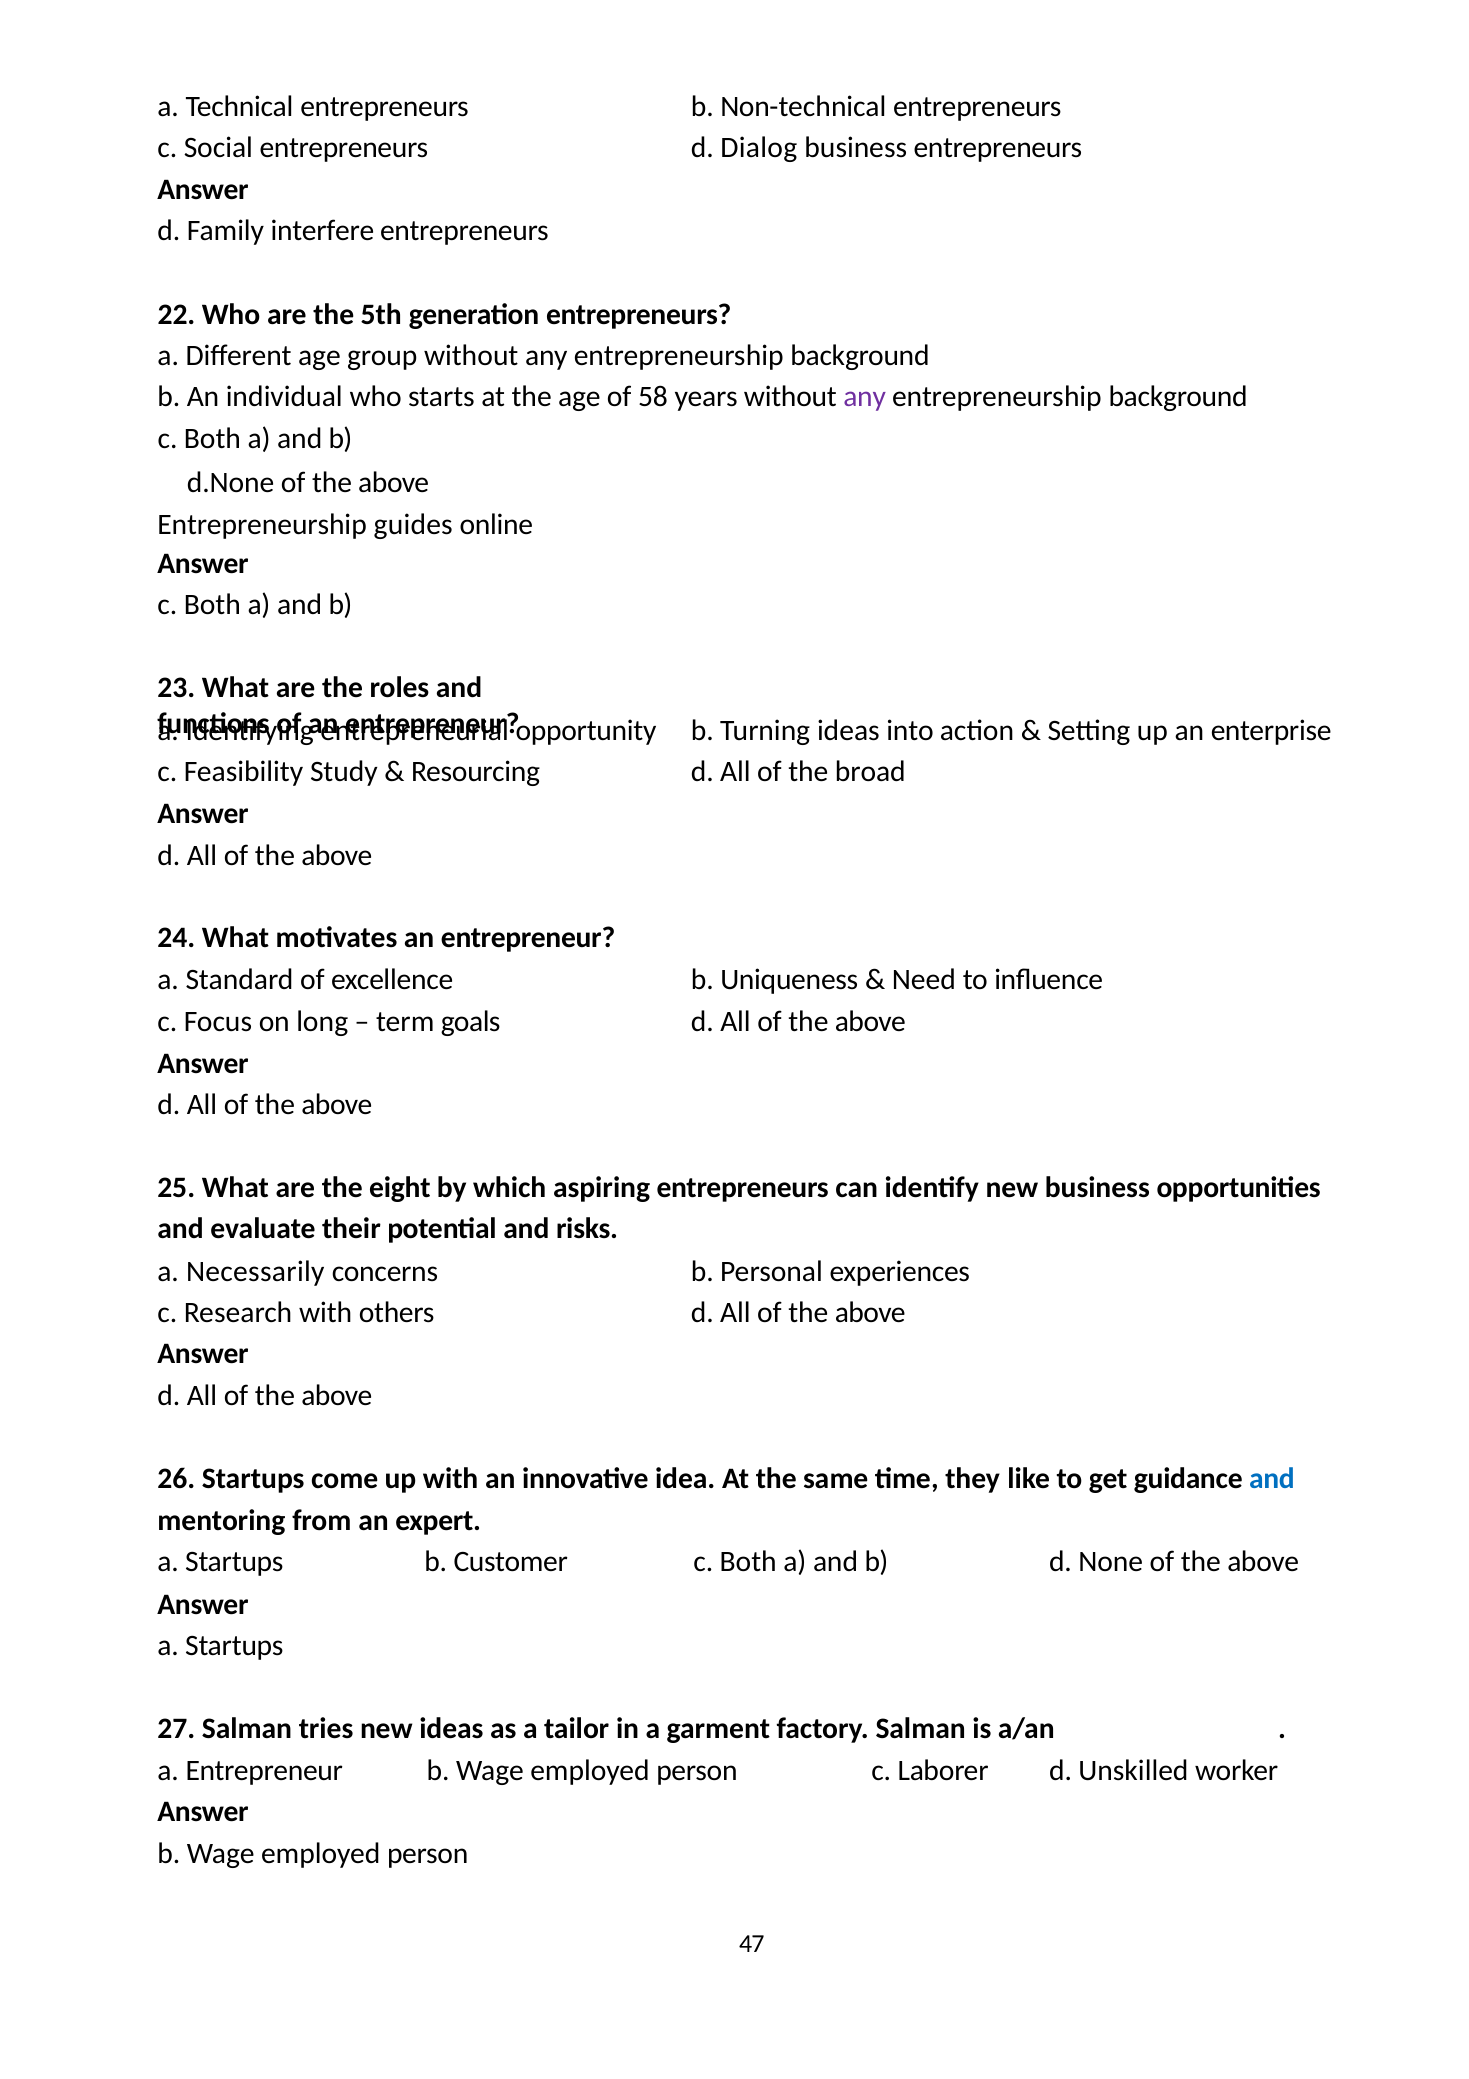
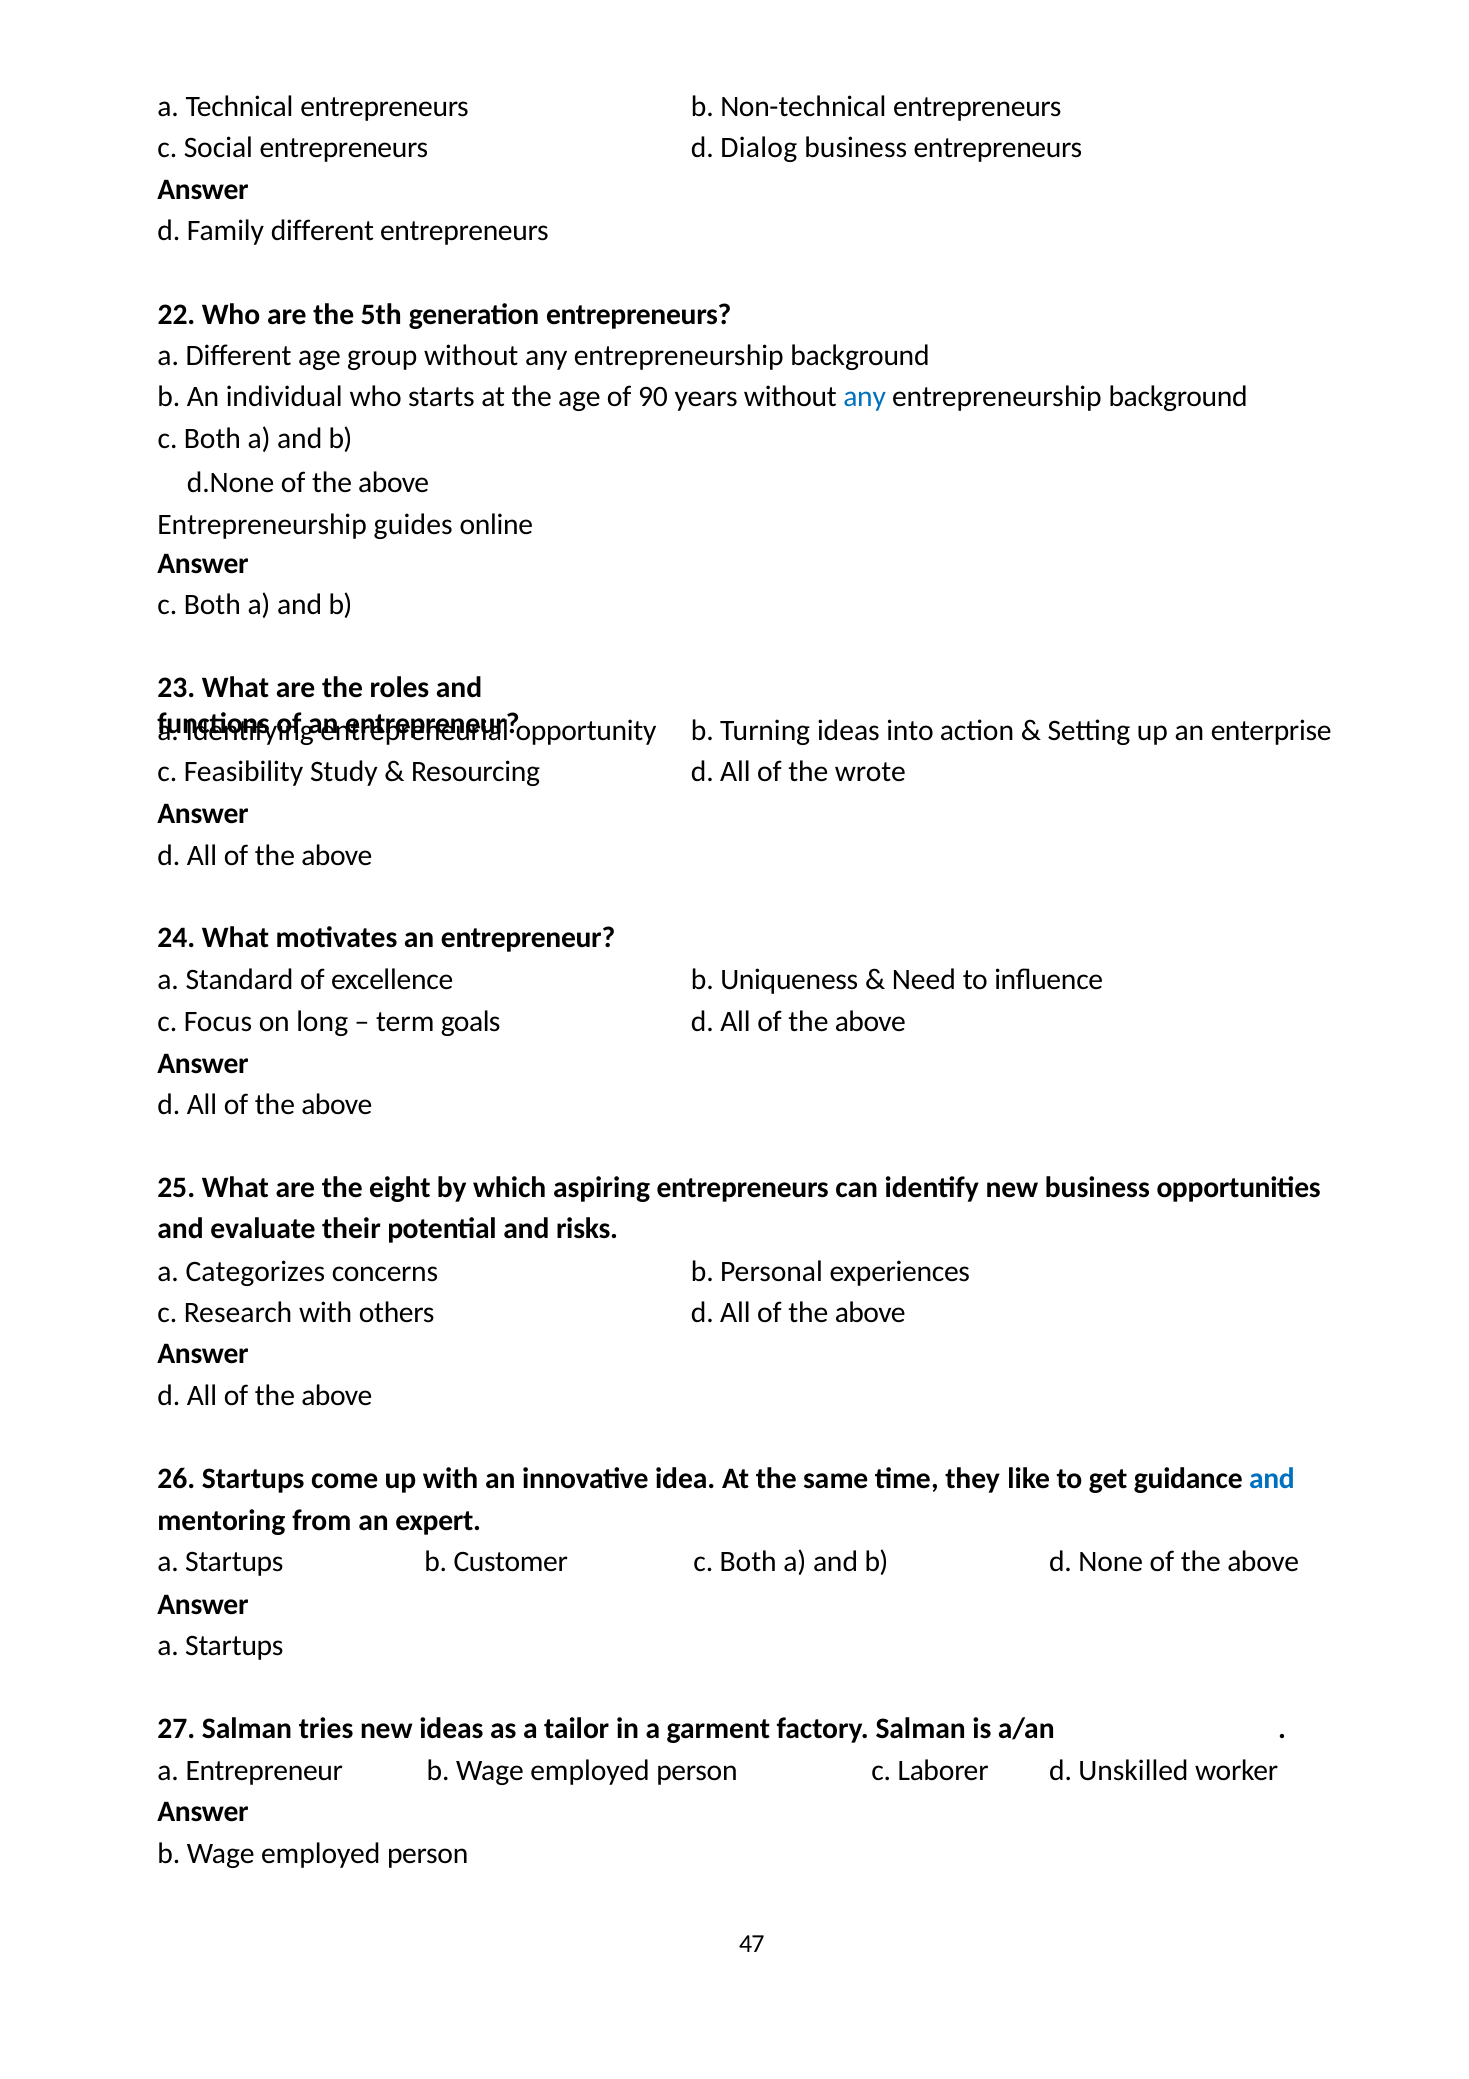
interfere: interfere -> different (322, 231)
58: 58 -> 90 (653, 397)
any colour: purple -> blue (865, 397)
broad: broad -> wrote (870, 772)
Necessarily: Necessarily -> Categorizes (255, 1271)
